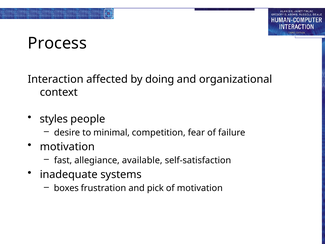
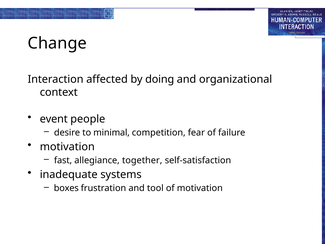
Process: Process -> Change (57, 43)
styles: styles -> event (54, 119)
available: available -> together (142, 160)
pick: pick -> tool (155, 188)
